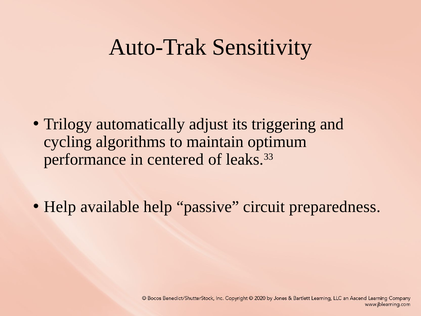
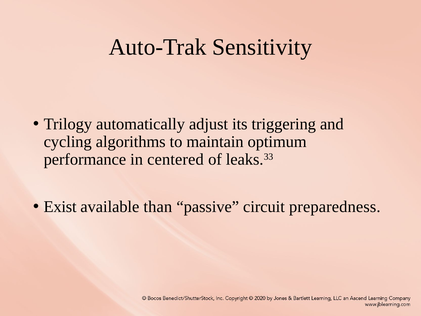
Help: Help -> Exist (60, 206)
available help: help -> than (158, 206)
